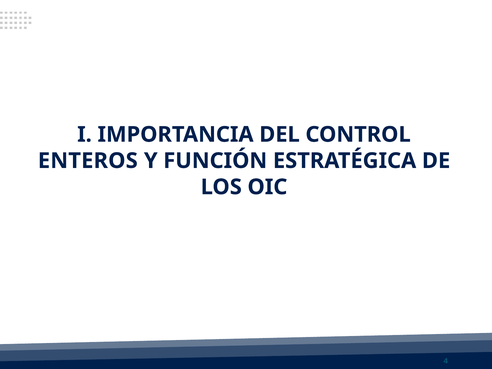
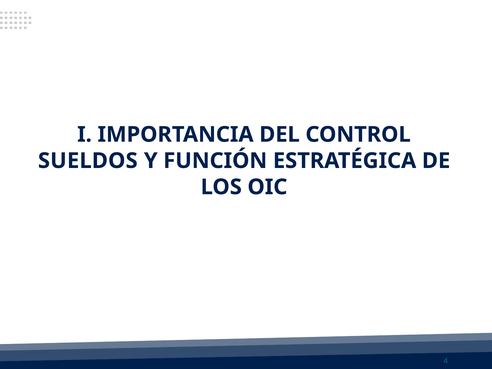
ENTEROS: ENTEROS -> SUELDOS (88, 161)
